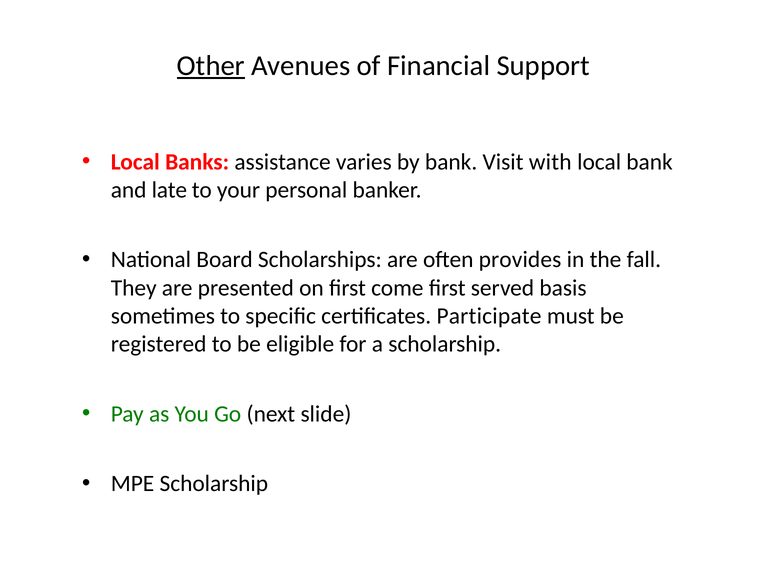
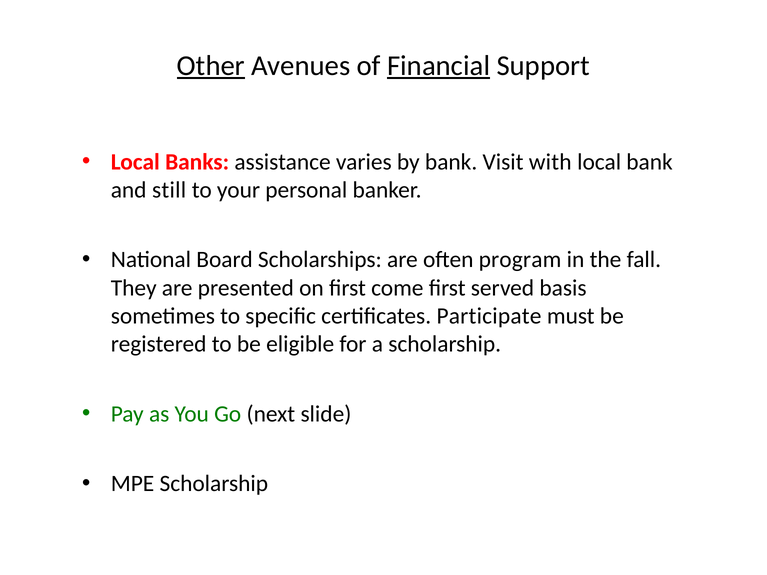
Financial underline: none -> present (439, 66)
late: late -> still (169, 190)
provides: provides -> program (520, 260)
